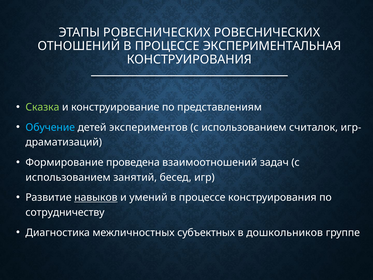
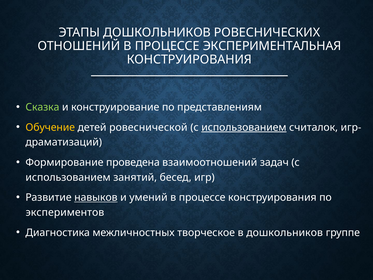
ЭТАПЫ РОВЕСНИЧЕСКИХ: РОВЕСНИЧЕСКИХ -> ДОШКОЛЬНИКОВ (157, 33)
Обучение colour: light blue -> yellow (50, 127)
экспериментов: экспериментов -> ровеснической (148, 127)
использованием underline: none -> present (244, 127)
сотрудничеству: сотрудничеству -> экспериментов (65, 212)
субъектных: субъектных -> творческое (206, 232)
